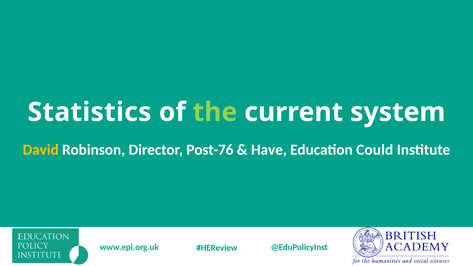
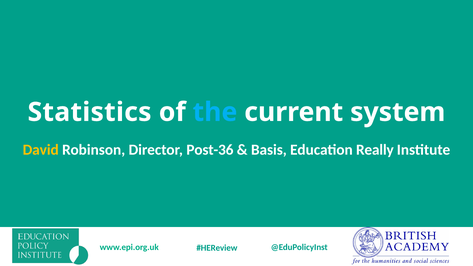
the colour: light green -> light blue (215, 112)
Post-76: Post-76 -> Post-36 (210, 150)
Have: Have -> Basis (269, 150)
Could: Could -> Really (375, 150)
